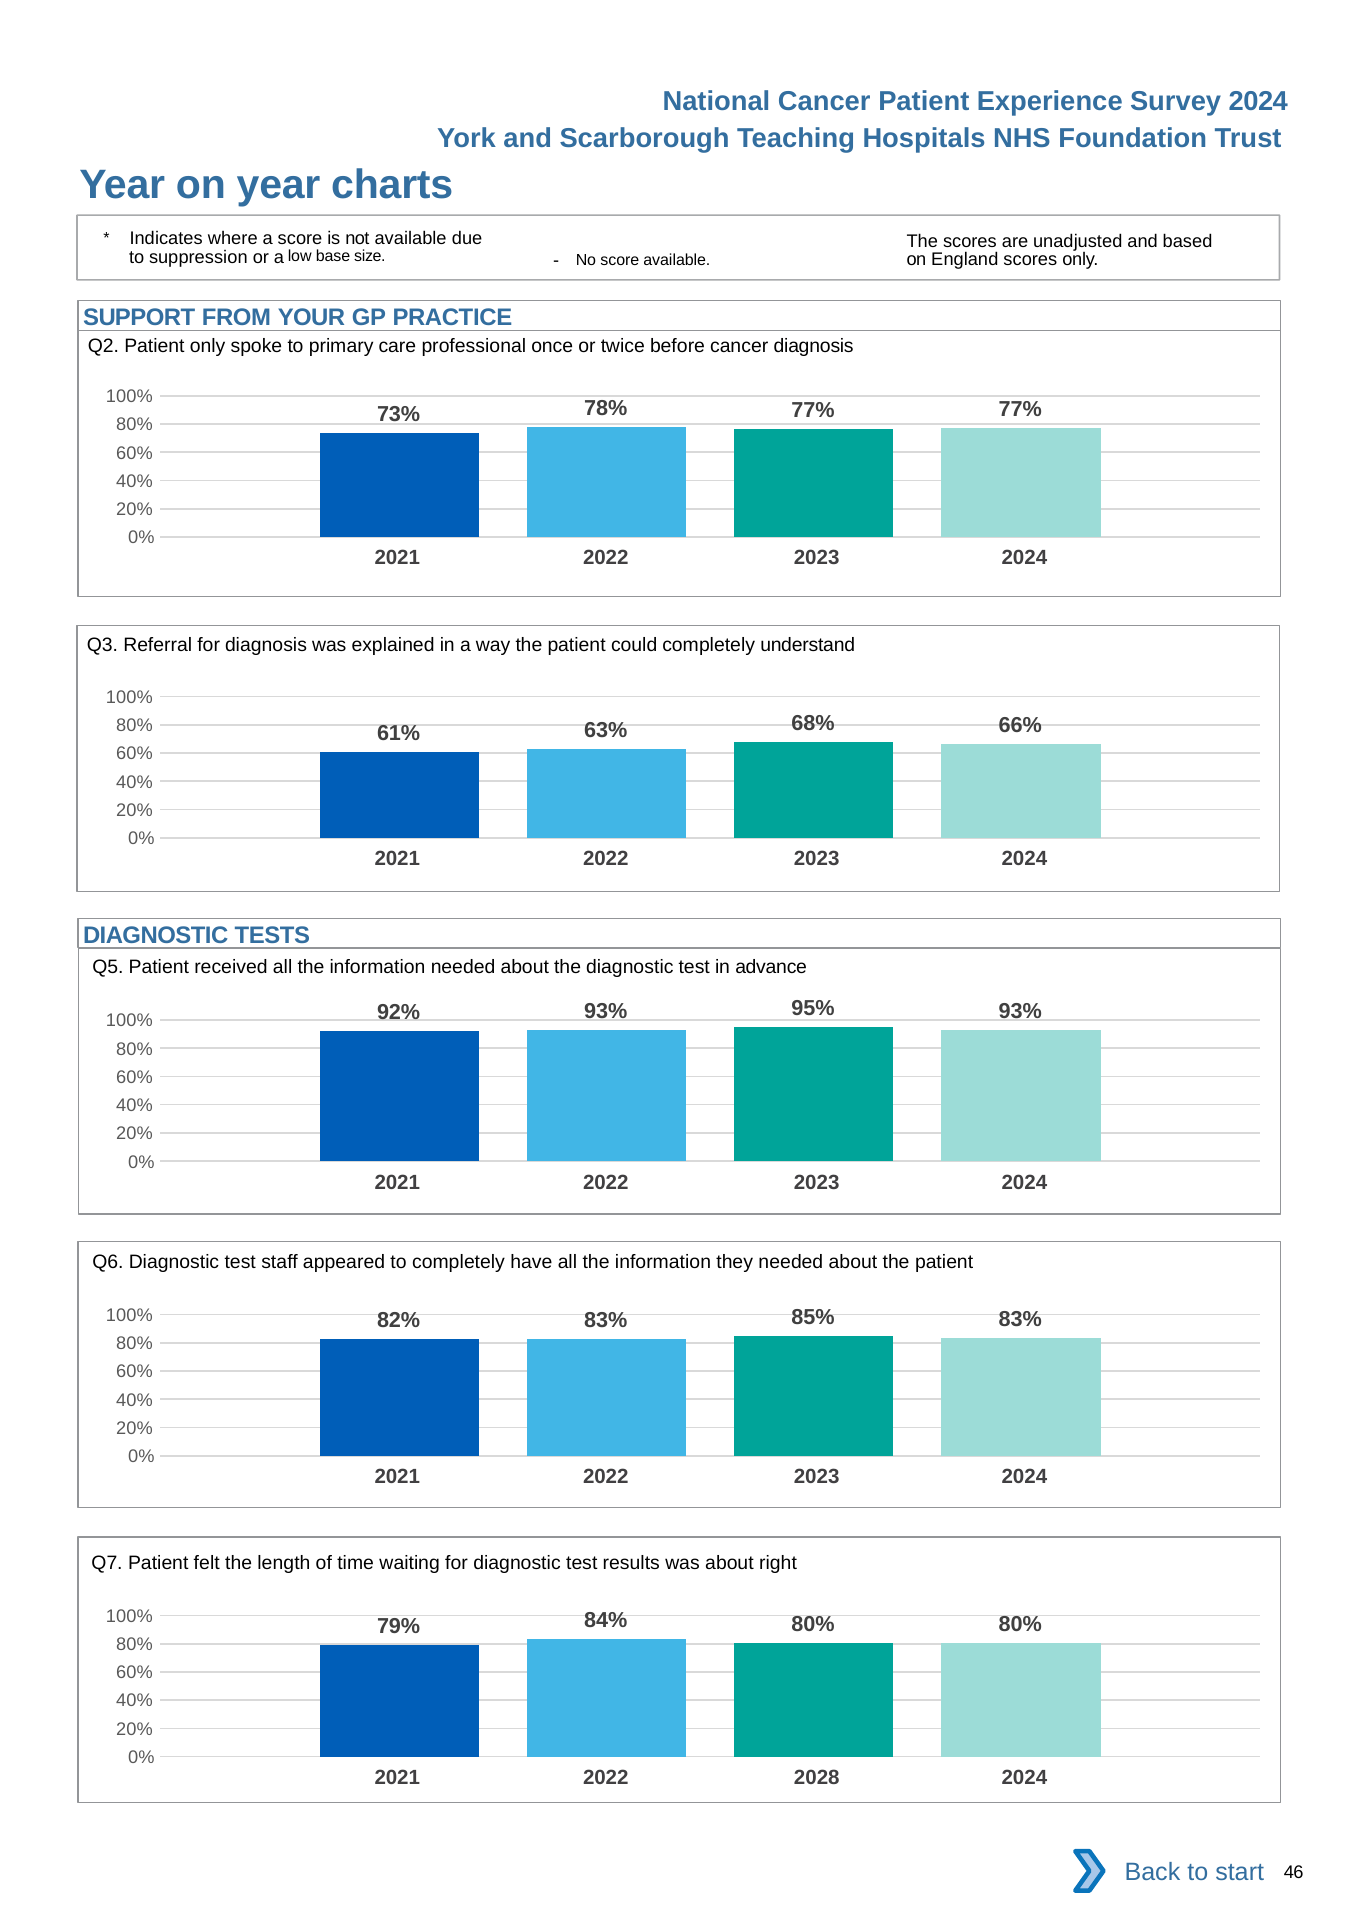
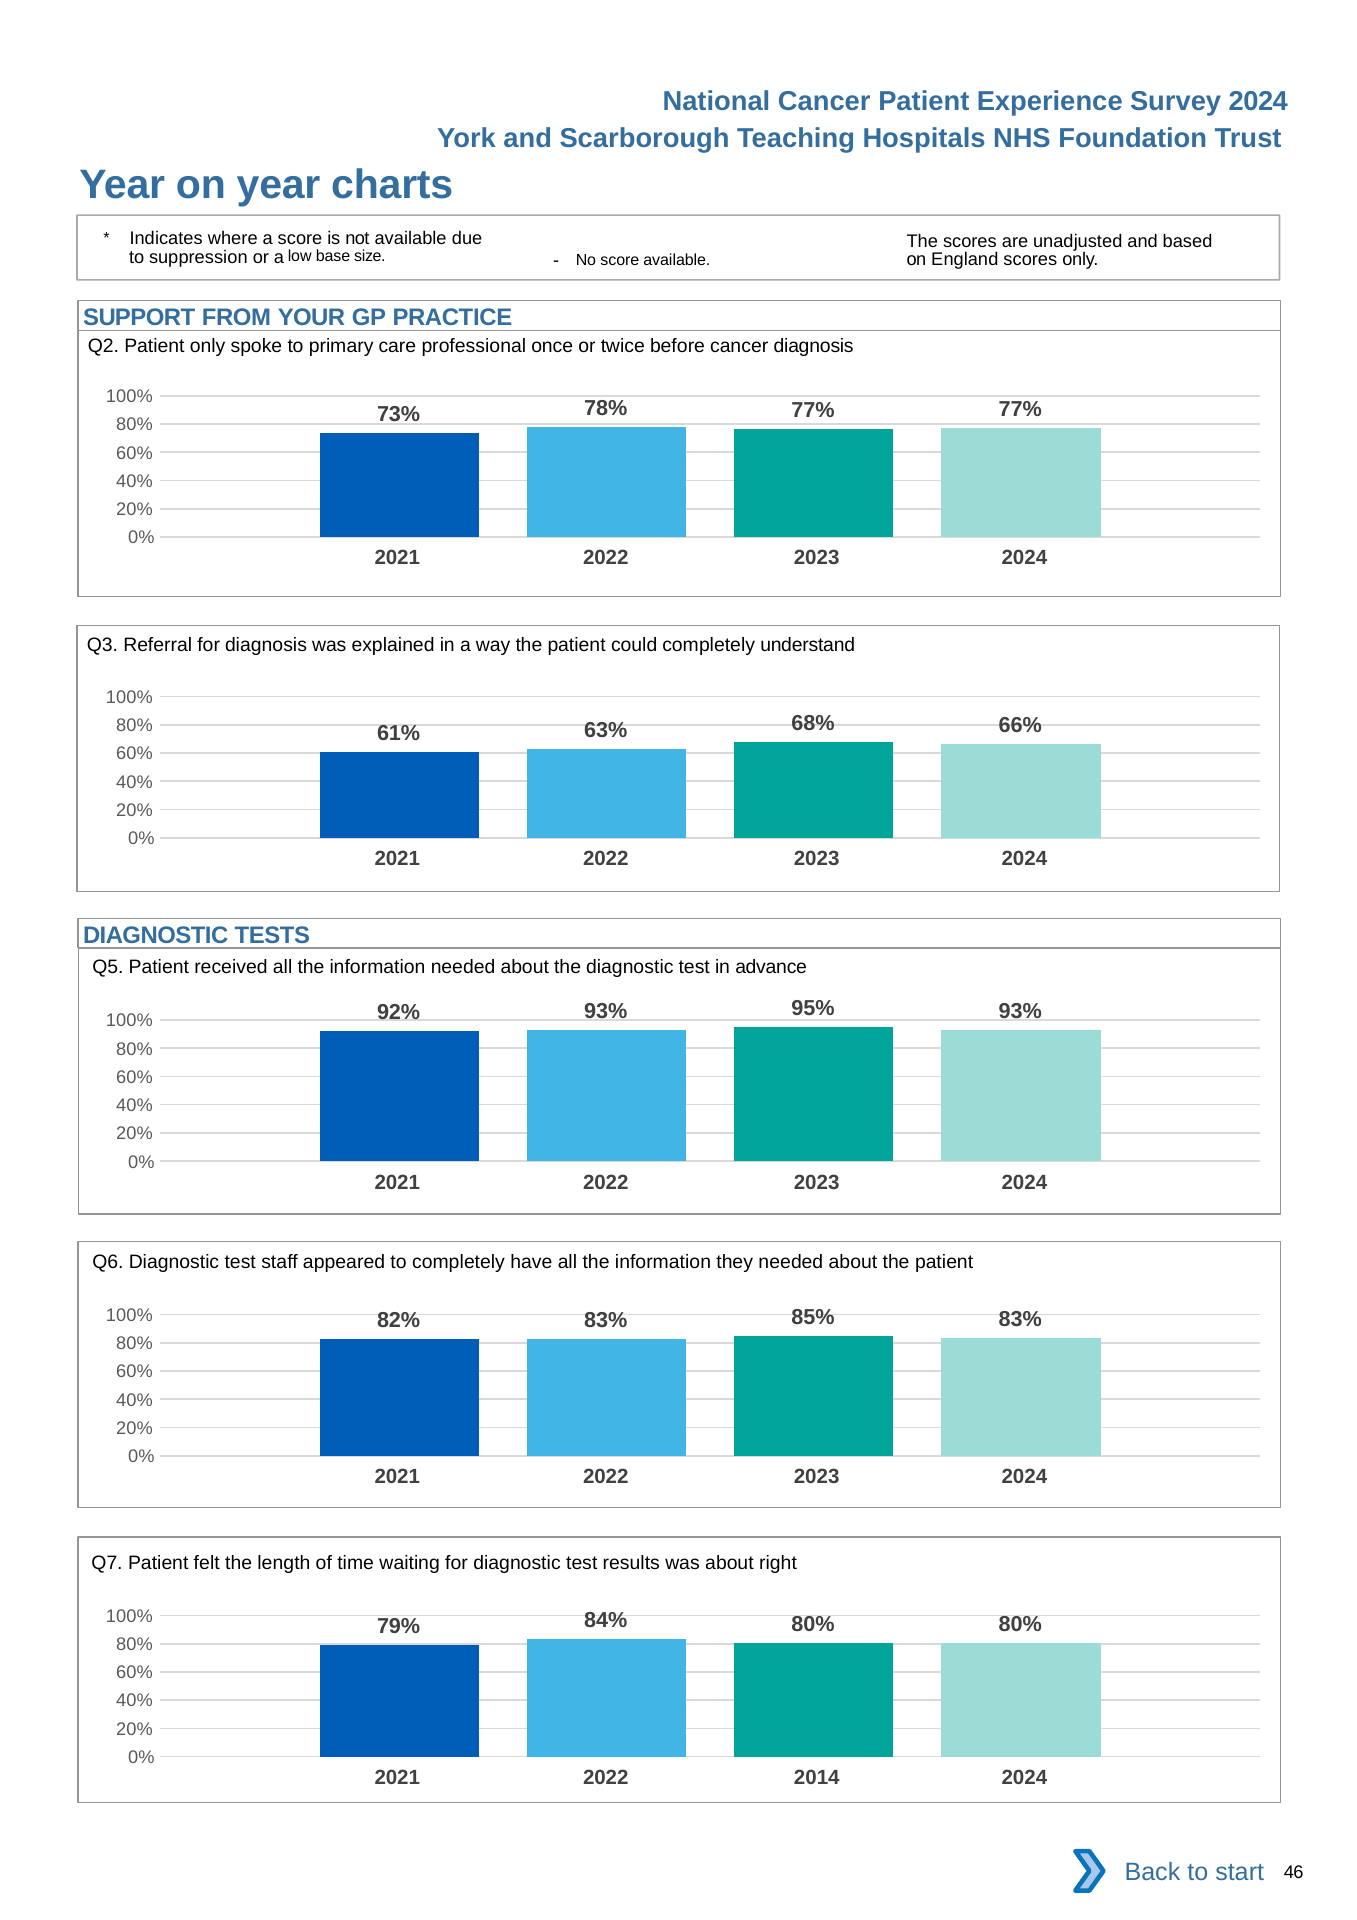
2028: 2028 -> 2014 (817, 1778)
